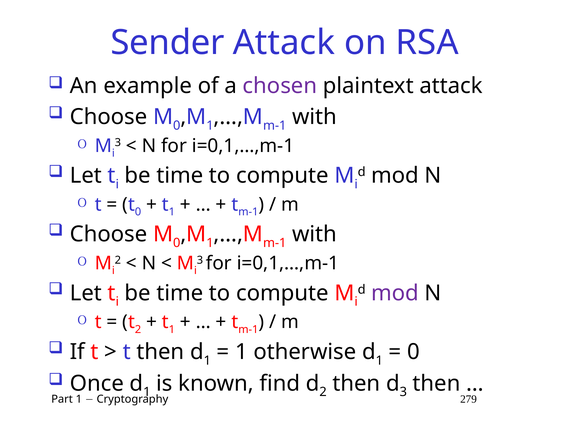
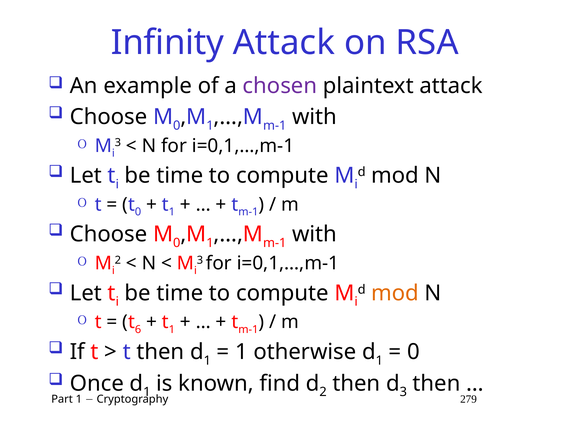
Sender: Sender -> Infinity (167, 43)
mod colour: purple -> orange (395, 293)
t 2: 2 -> 6 (138, 330)
